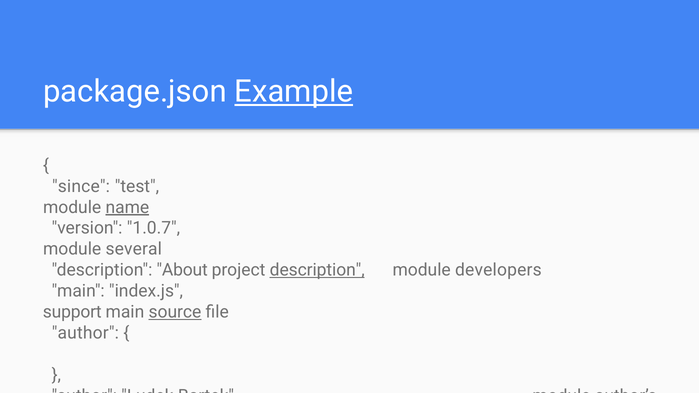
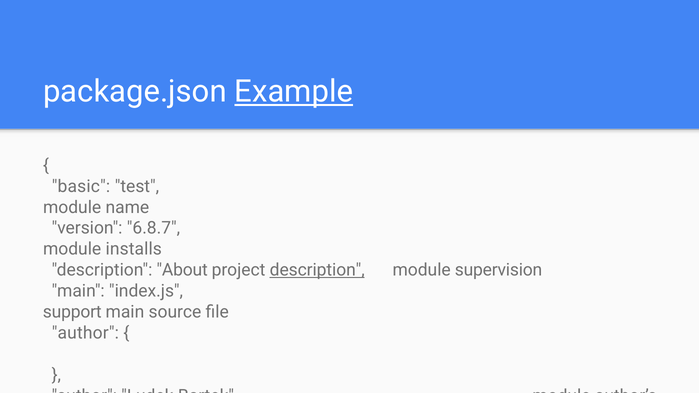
since: since -> basic (81, 186)
name underline: present -> none (127, 207)
1.0.7: 1.0.7 -> 6.8.7 (153, 228)
several: several -> installs (134, 249)
developers: developers -> supervision (499, 270)
source underline: present -> none (175, 312)
